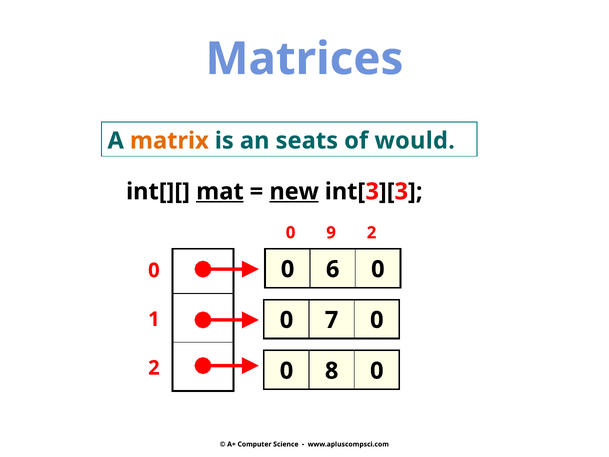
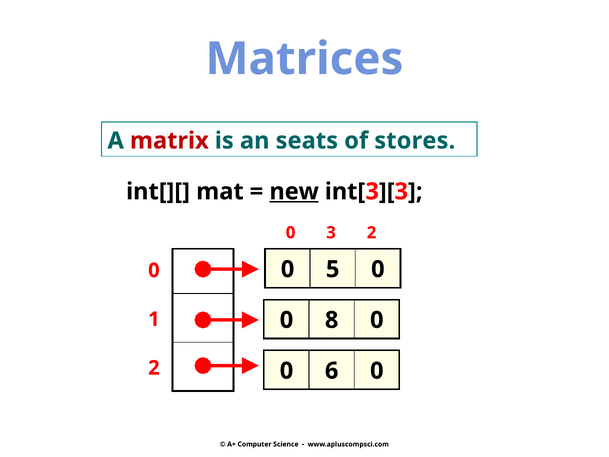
matrix colour: orange -> red (169, 141)
would: would -> stores (415, 141)
mat underline: present -> none (220, 191)
9: 9 -> 3 (331, 233)
6: 6 -> 5 (333, 269)
7: 7 -> 8 (332, 320)
8: 8 -> 6 (332, 371)
